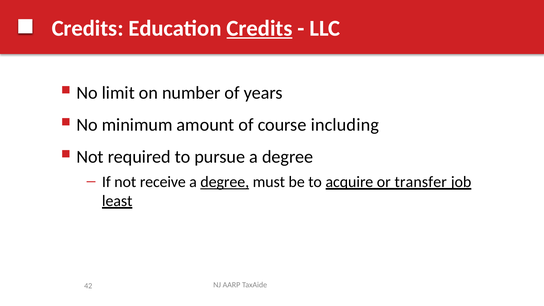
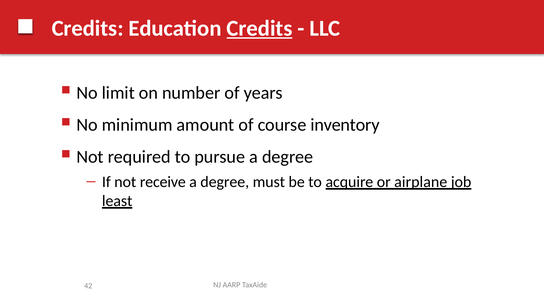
including: including -> inventory (345, 125)
degree underline: present -> none (225, 182)
transfer: transfer -> airplane (421, 182)
